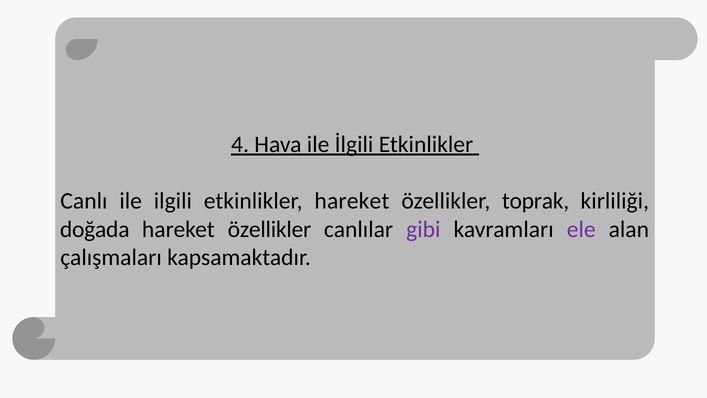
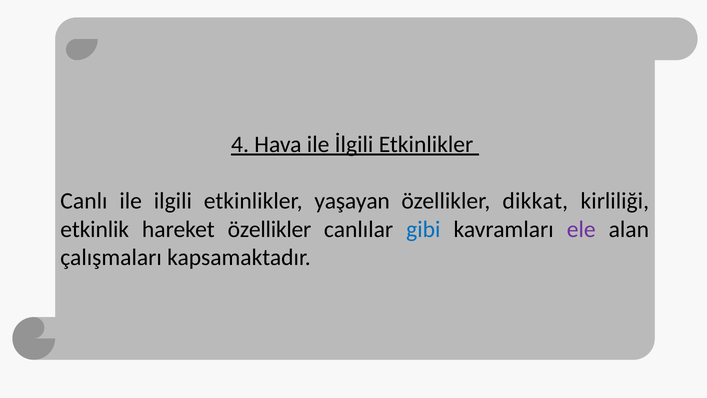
etkinlikler hareket: hareket -> yaşayan (352, 201)
toprak: toprak -> dikkat (535, 201)
doğada: doğada -> etkinlik (95, 229)
gibi colour: purple -> blue (423, 229)
